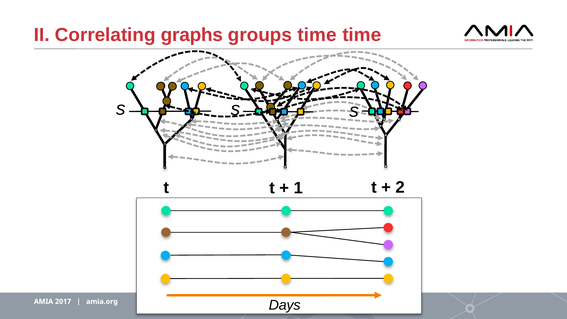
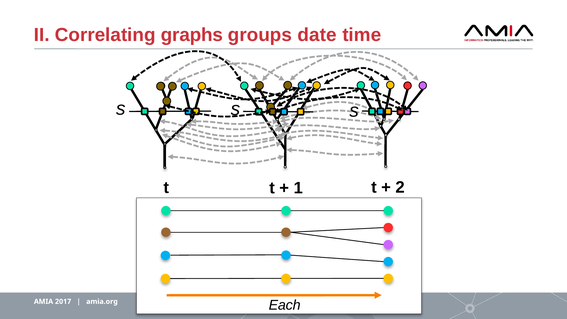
groups time: time -> date (317, 35)
Days: Days -> Each (285, 305)
